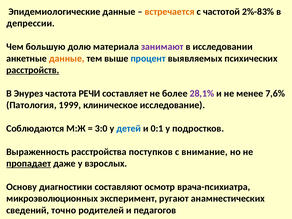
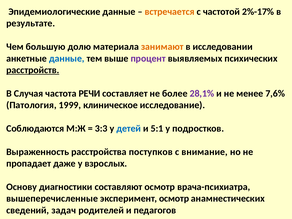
2%-83%: 2%-83% -> 2%-17% (258, 12)
депрессии: депрессии -> результате (31, 23)
занимают colour: purple -> orange (162, 47)
данные colour: orange -> blue (67, 58)
процент colour: blue -> purple (148, 58)
Энурез: Энурез -> Случая (29, 93)
3:0: 3:0 -> 3:3 (101, 128)
0:1: 0:1 -> 5:1 (157, 128)
пропадает underline: present -> none (29, 164)
микроэволюционных: микроэволюционных -> вышеперечисленные (52, 199)
эксперимент ругают: ругают -> осмотр (174, 199)
точно: точно -> задач (64, 210)
